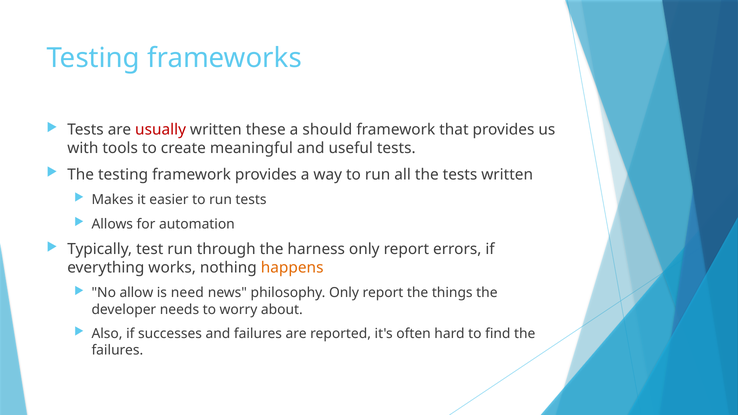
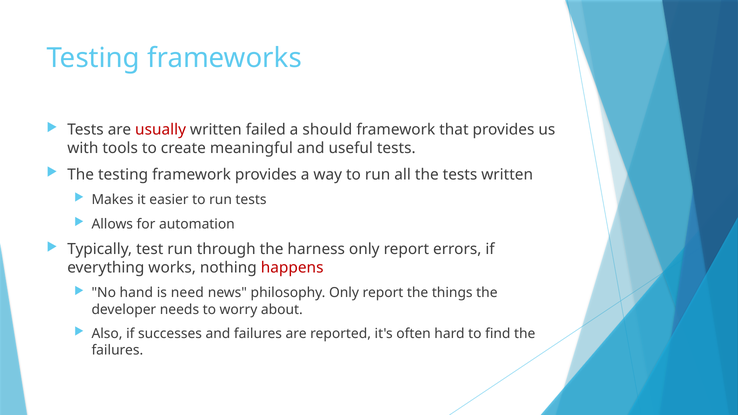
these: these -> failed (266, 130)
happens colour: orange -> red (292, 268)
allow: allow -> hand (136, 293)
